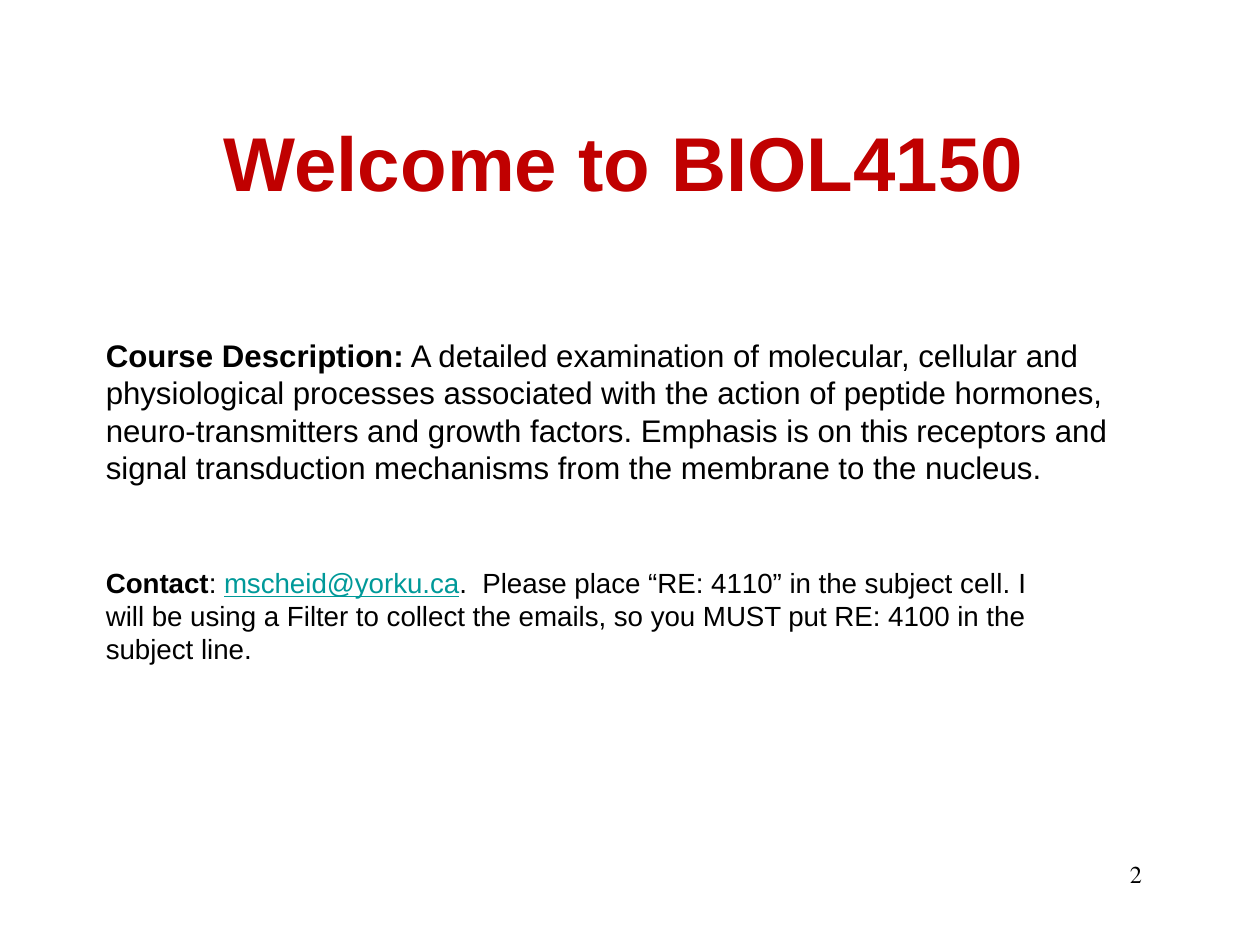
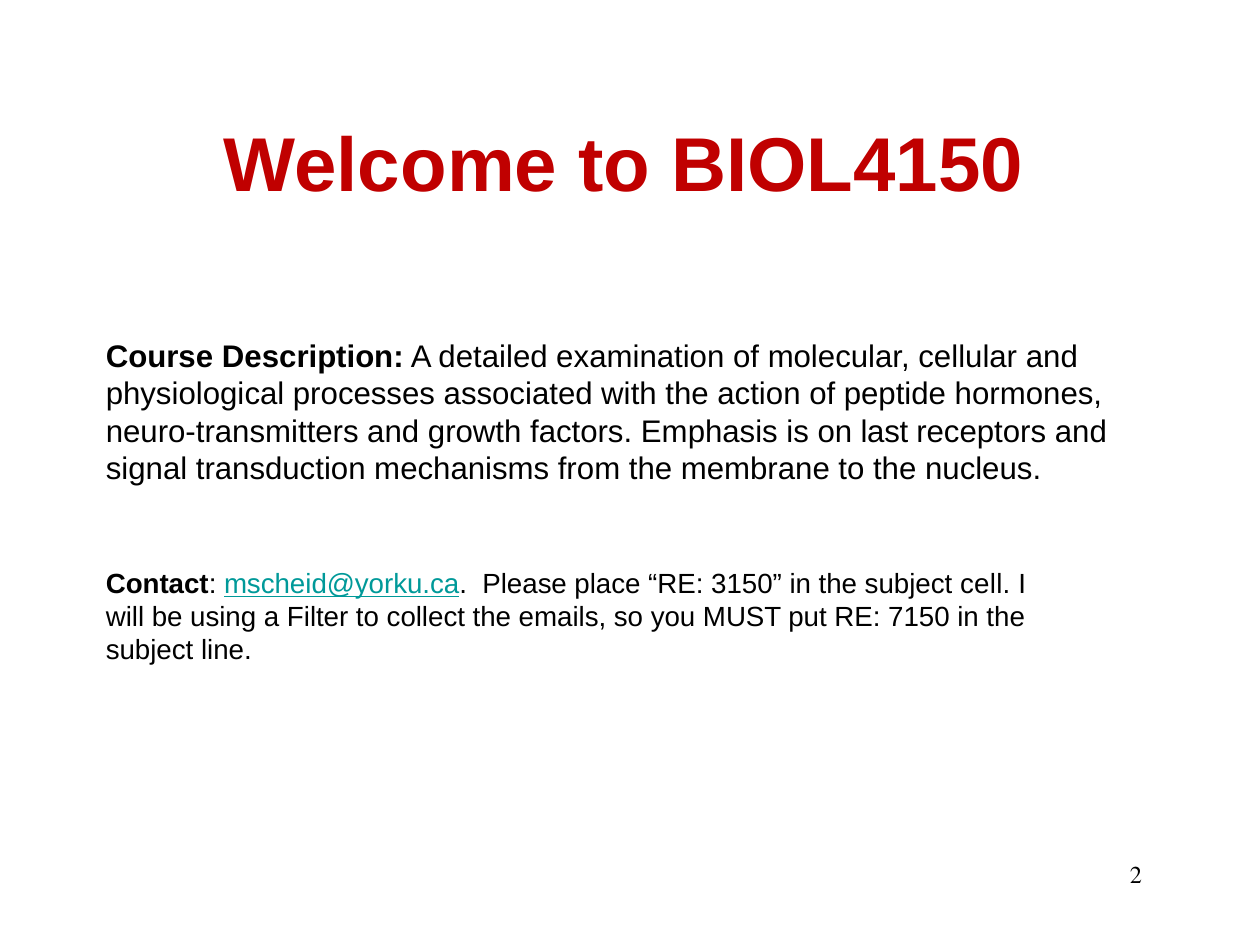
this: this -> last (884, 432)
4110: 4110 -> 3150 (747, 584)
4100: 4100 -> 7150 (919, 617)
